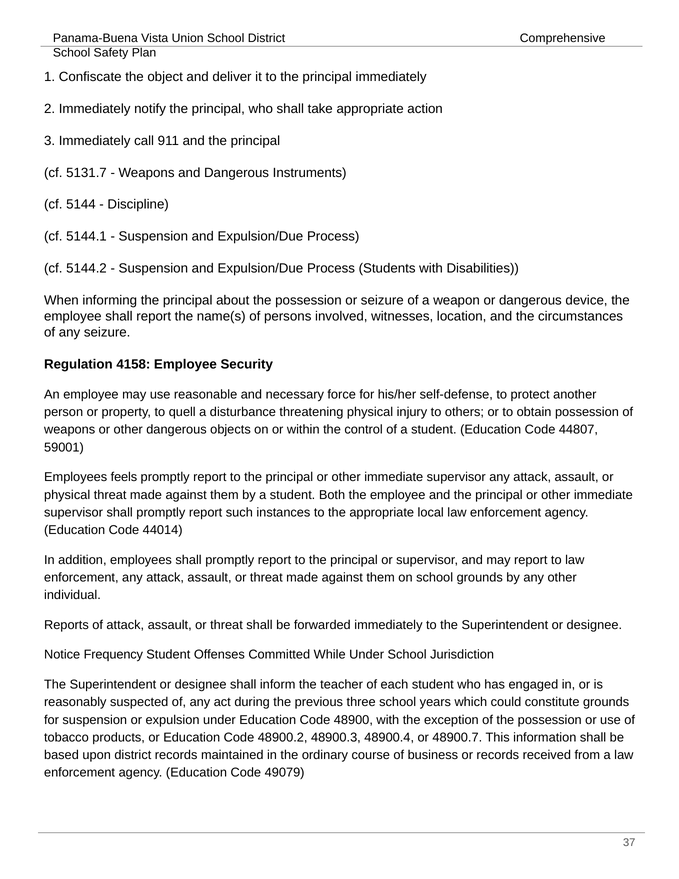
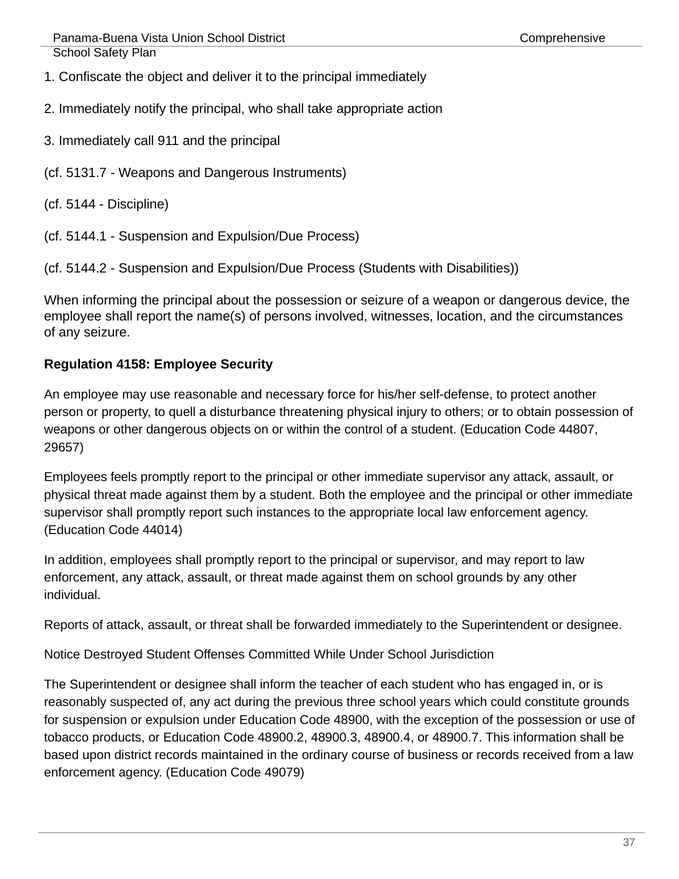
59001: 59001 -> 29657 (64, 447)
Frequency: Frequency -> Destroyed (113, 655)
